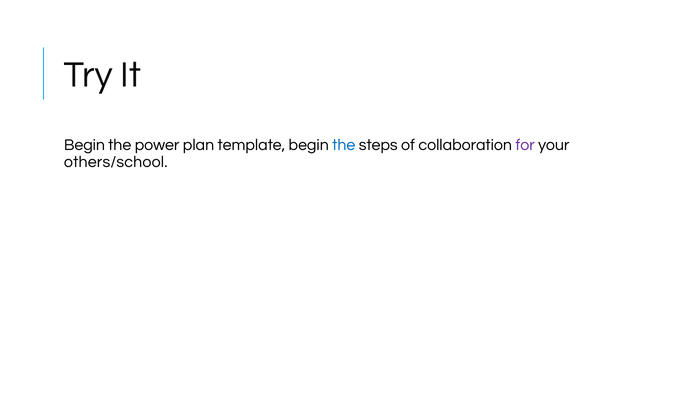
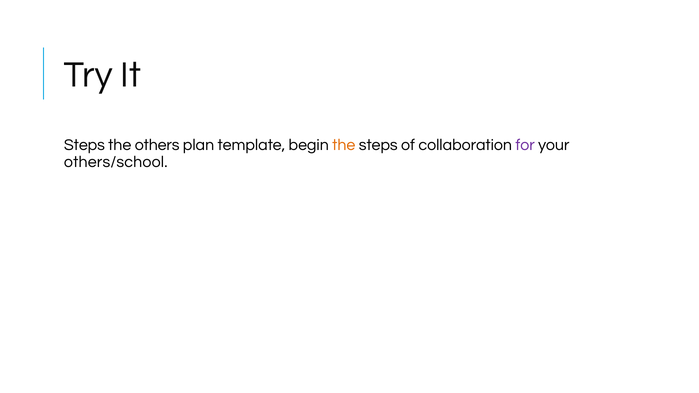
Begin: Begin -> Steps (84, 145)
power: power -> others (157, 145)
the colour: blue -> orange (344, 145)
